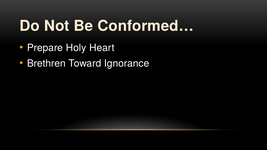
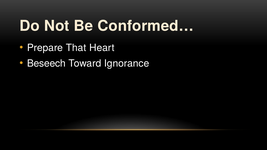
Holy: Holy -> That (76, 48)
Brethren: Brethren -> Beseech (46, 63)
